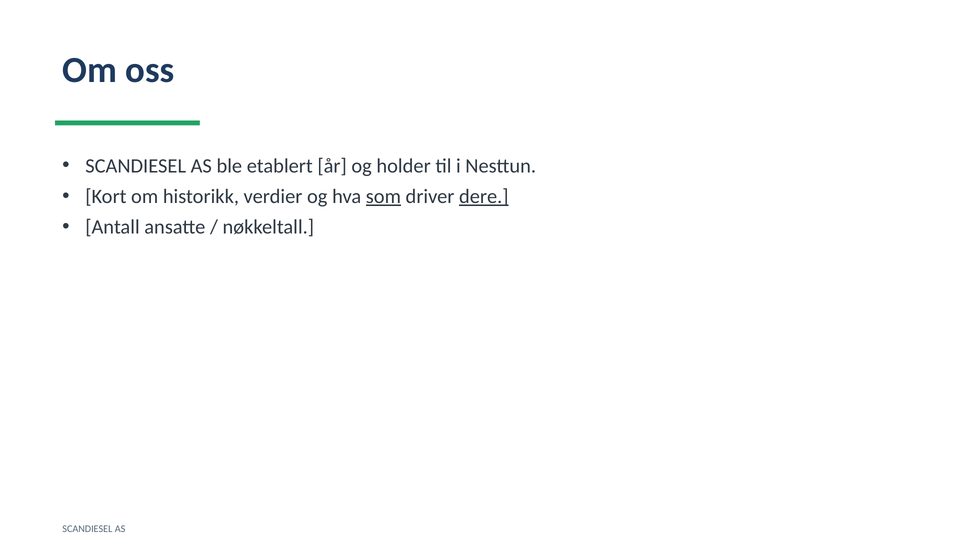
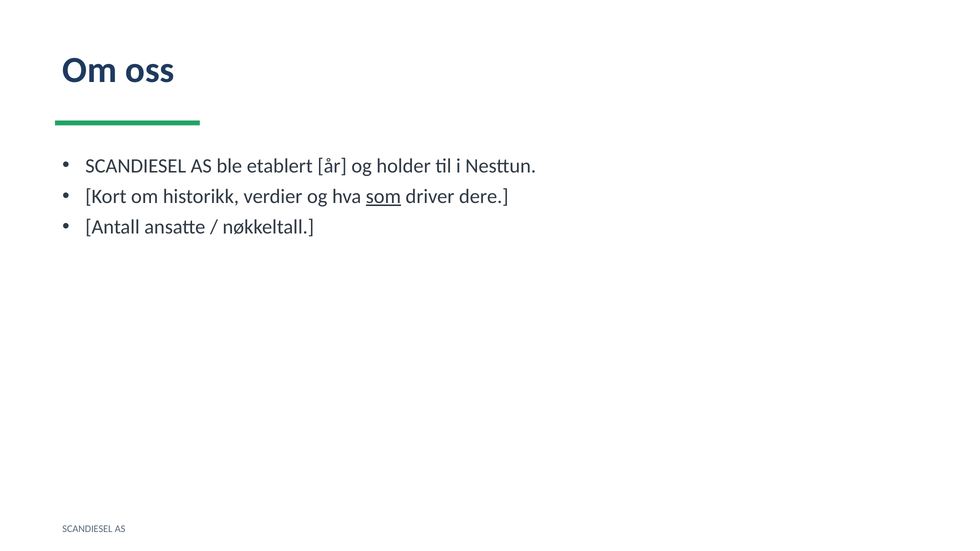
dere underline: present -> none (484, 197)
